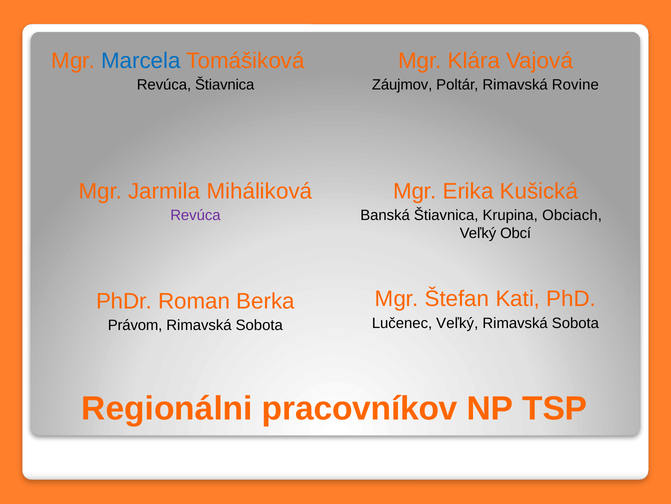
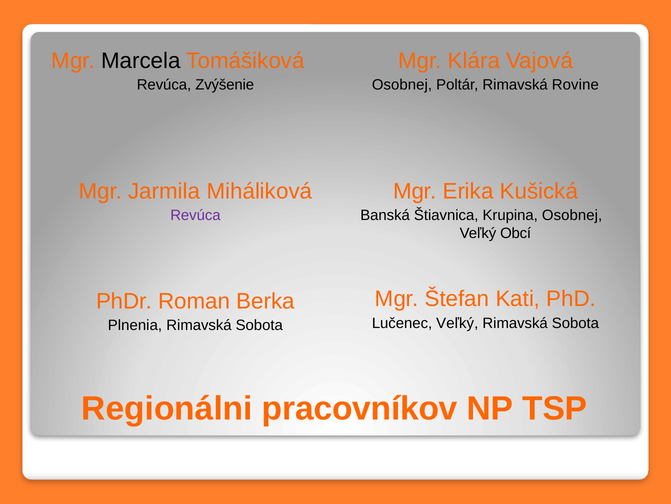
Marcela colour: blue -> black (141, 61)
Revúca Štiavnica: Štiavnica -> Zvýšenie (225, 85)
Záujmov: Záujmov -> Osobnej (402, 85)
Krupina Obciach: Obciach -> Osobnej (572, 215)
Právom: Právom -> Plnenia (135, 325)
